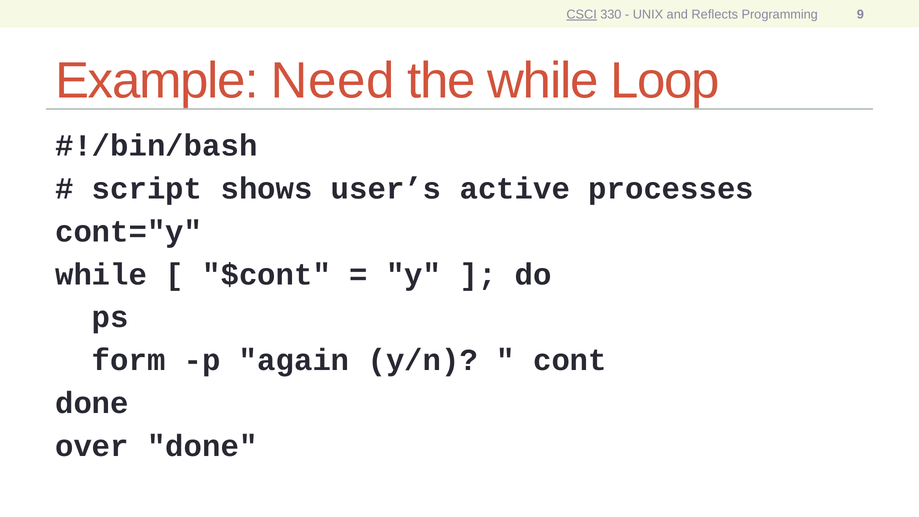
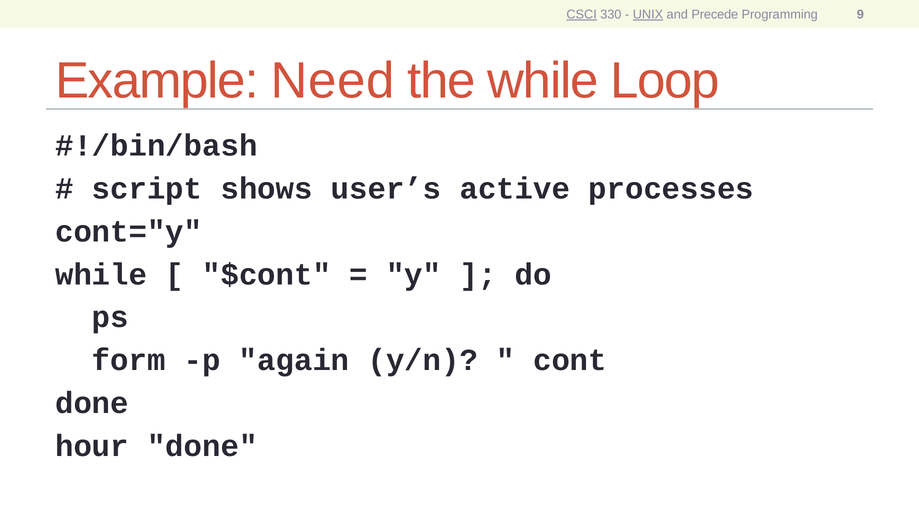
UNIX underline: none -> present (648, 15)
Reflects: Reflects -> Precede (715, 15)
over: over -> hour (92, 446)
